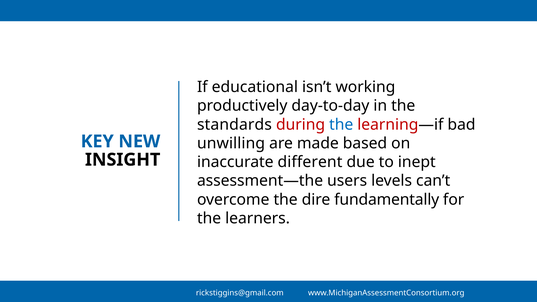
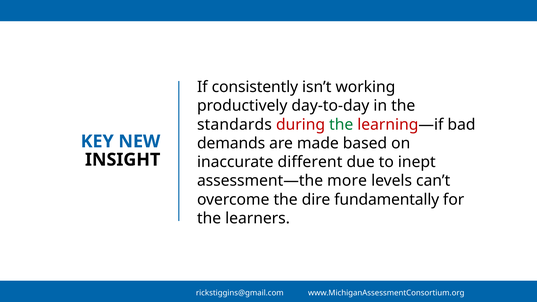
educational: educational -> consistently (255, 87)
the colour: blue -> green (341, 125)
unwilling: unwilling -> demands (231, 143)
users: users -> more (347, 181)
